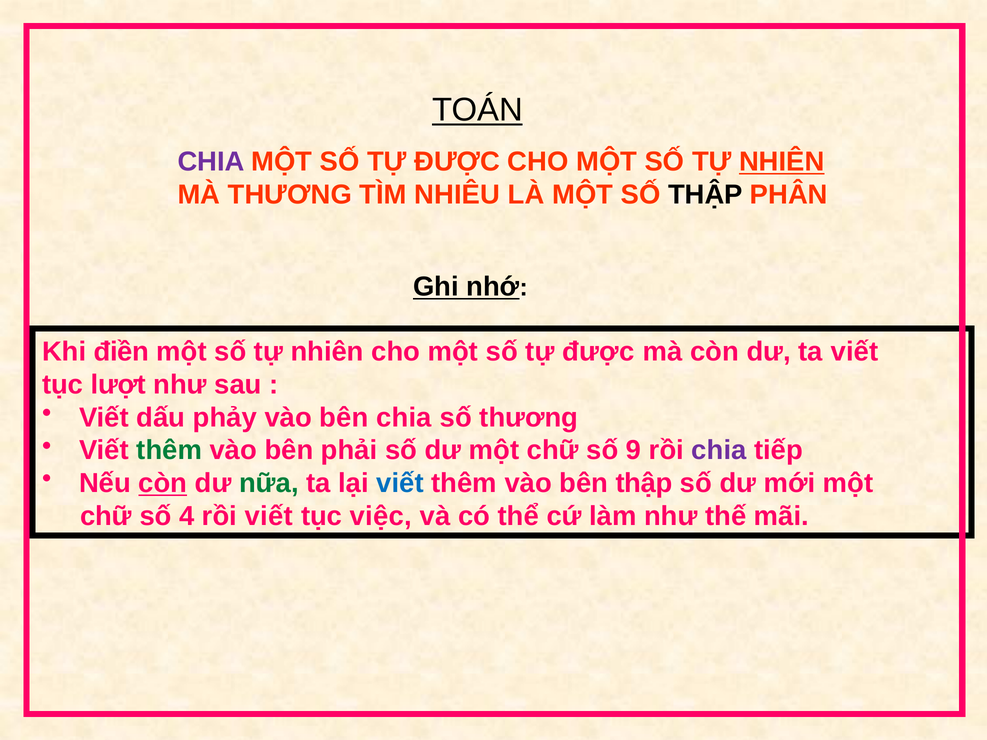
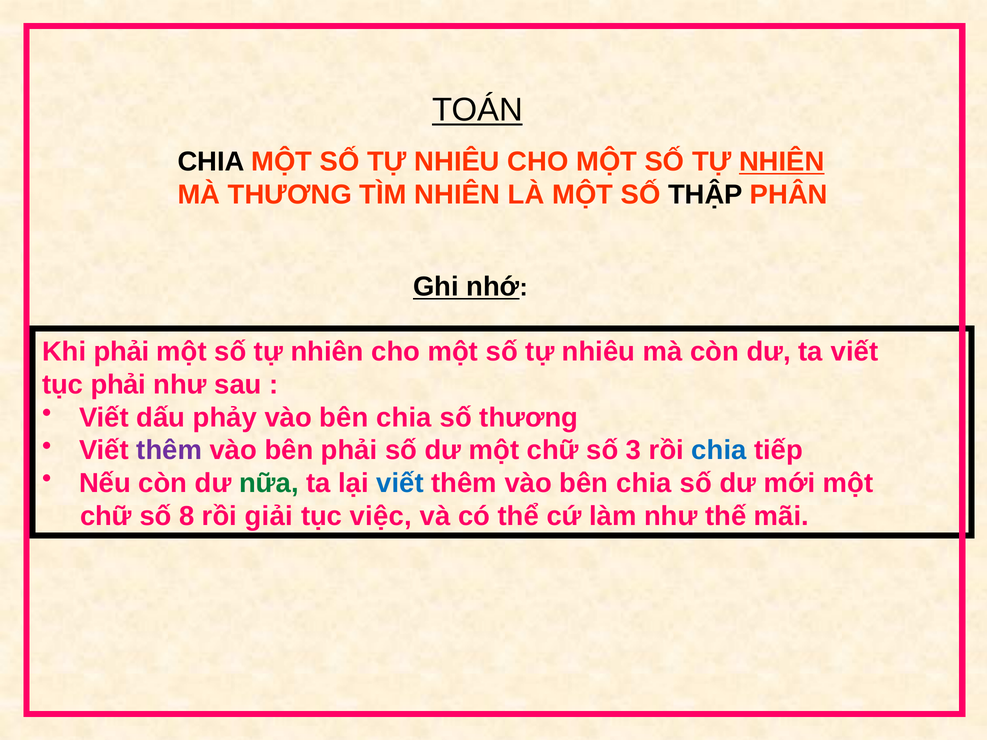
CHIA colour: purple -> black (211, 162)
ĐƯỢC: ĐƯỢC -> NHIÊU (457, 162)
TÌM NHIÊU: NHIÊU -> NHIÊN (457, 195)
Khi điền: điền -> phải (121, 352)
được: được -> nhiêu (599, 352)
tục lượt: lượt -> phải (118, 385)
thêm colour: green -> purple (169, 451)
9: 9 -> 3 (634, 451)
chia colour: purple -> blue (719, 451)
còn underline: present -> none (163, 484)
thêm vào bên thập: thập -> chia (644, 484)
4: 4 -> 8 (187, 516)
rồi viết: viết -> giải (269, 516)
